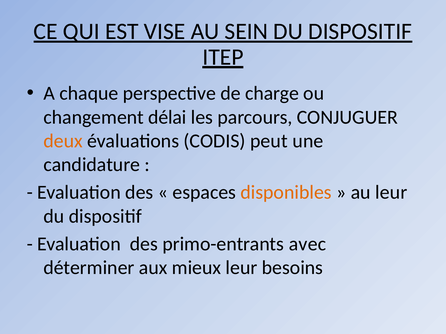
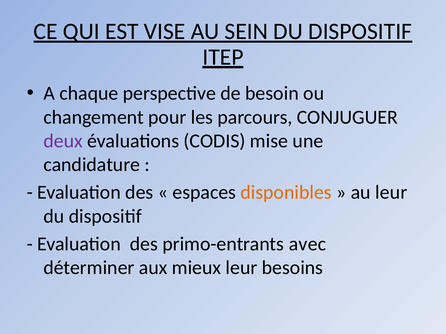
charge: charge -> besoin (272, 94)
délai: délai -> pour (167, 117)
deux colour: orange -> purple (63, 141)
peut: peut -> mise (269, 141)
